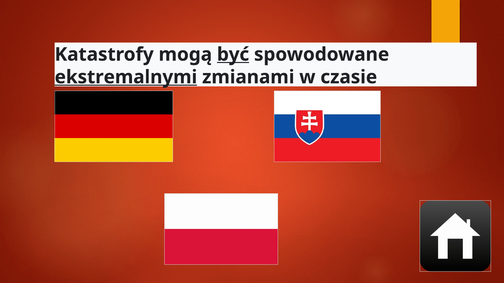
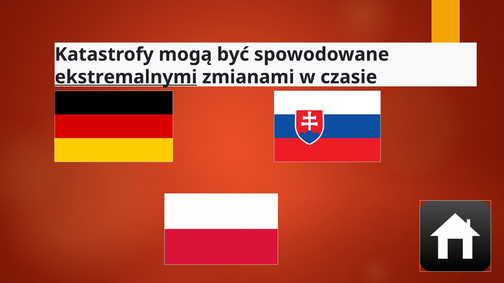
być underline: present -> none (233, 55)
